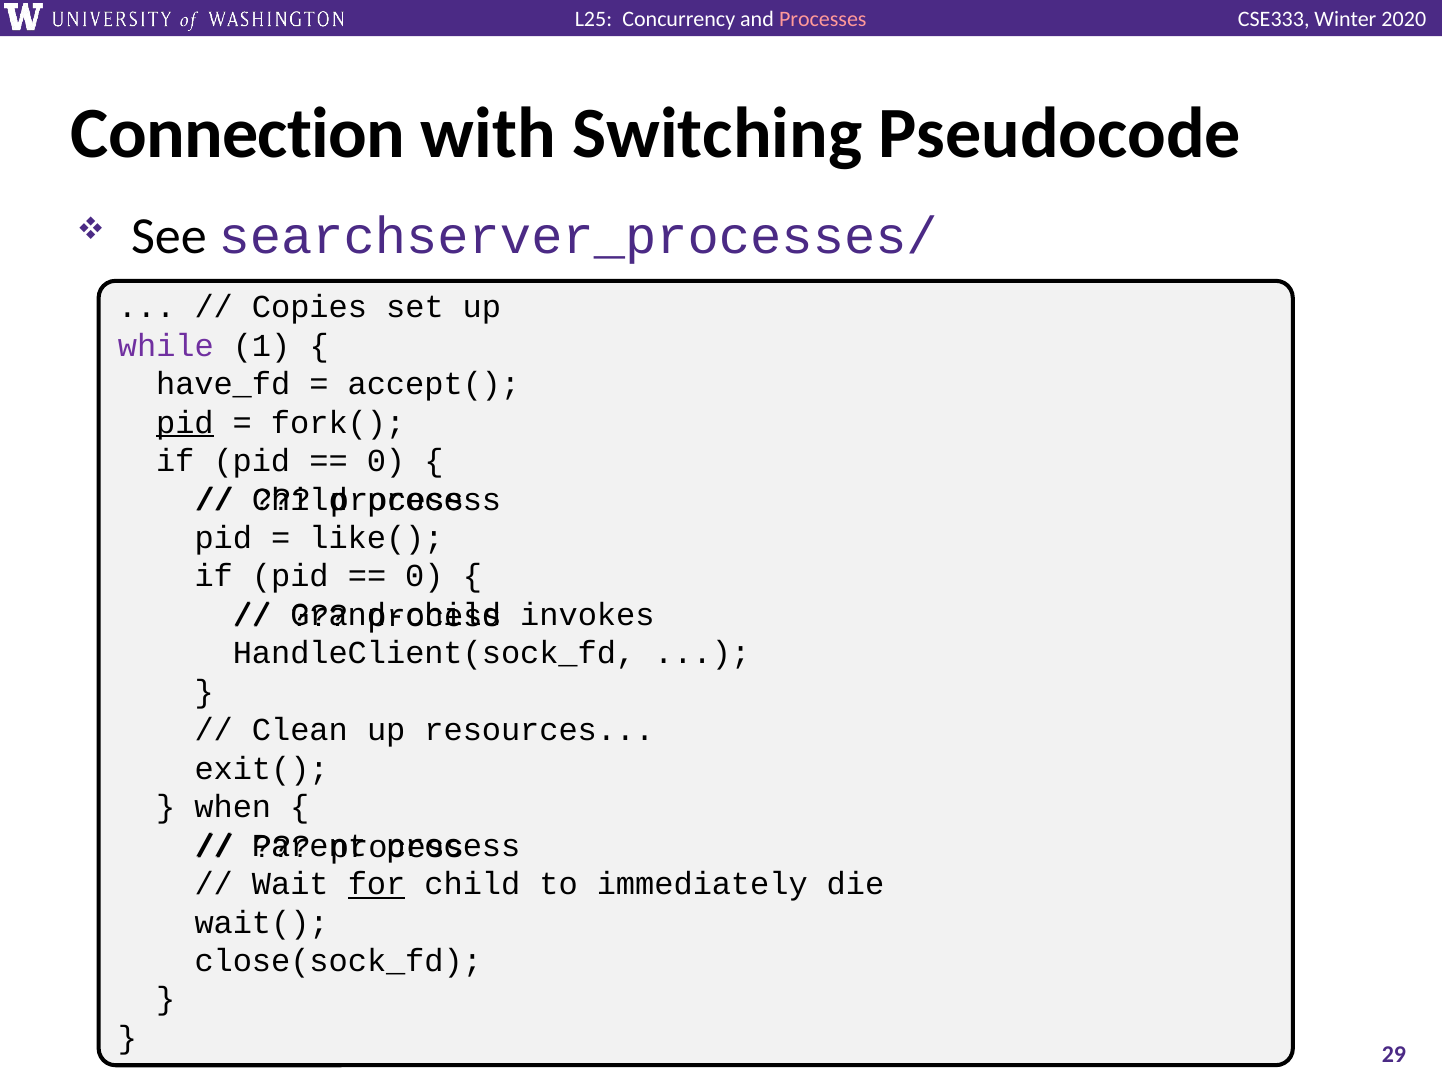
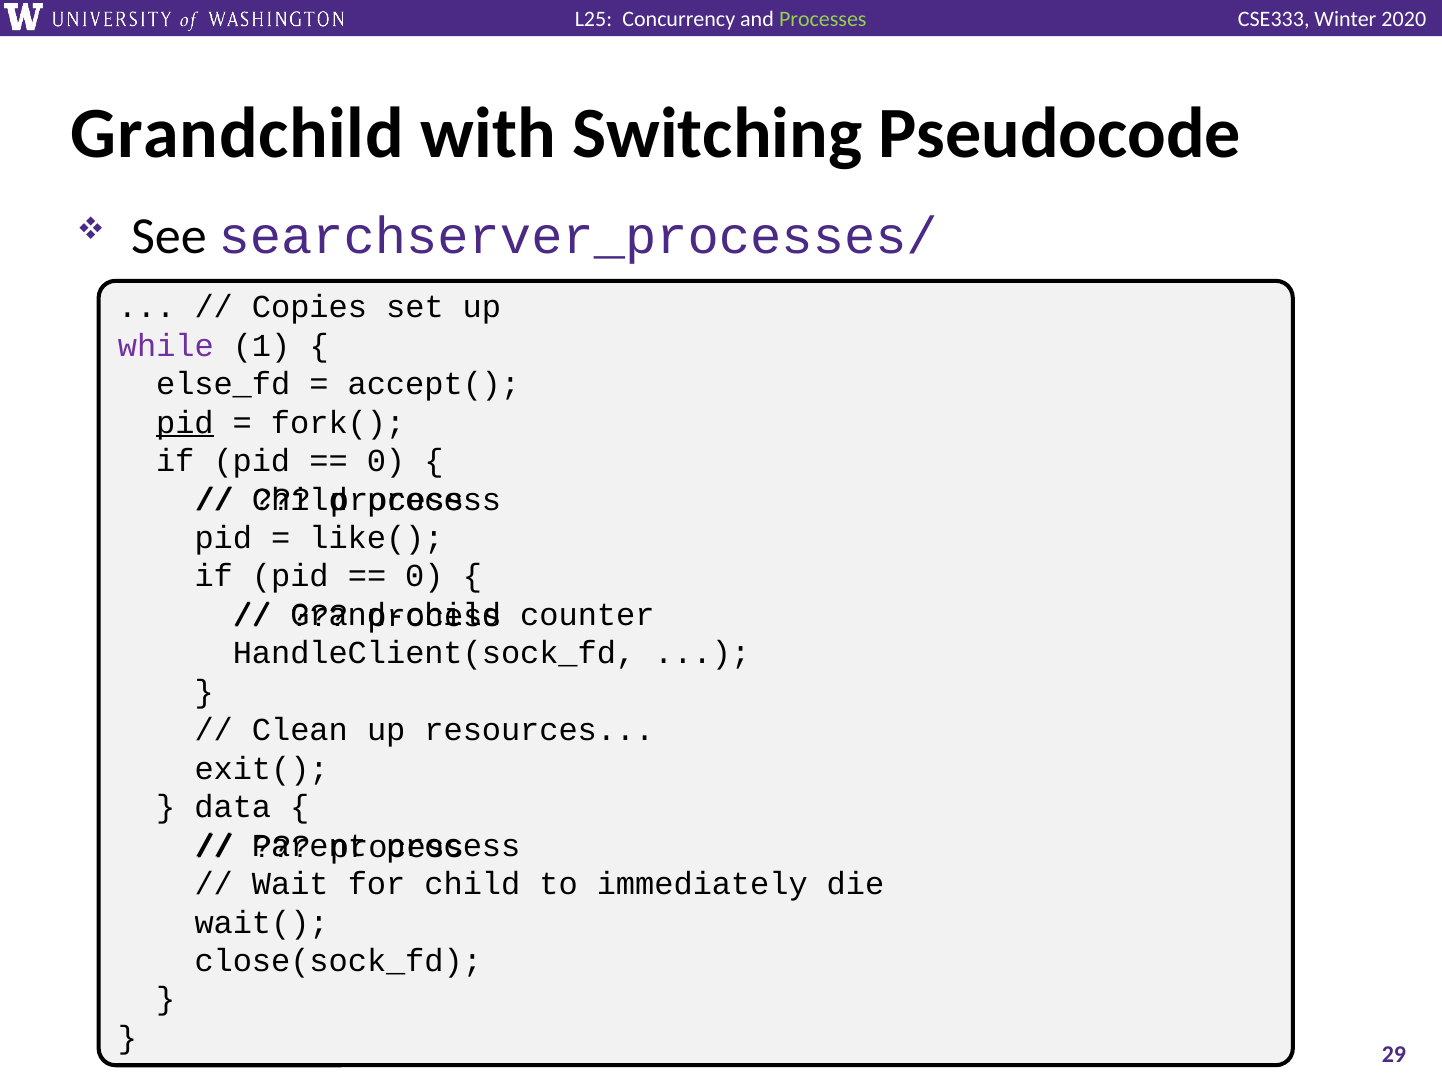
Processes colour: pink -> light green (823, 19)
Connection: Connection -> Grandchild (237, 134)
have_fd: have_fd -> else_fd (223, 384)
invokes: invokes -> counter (587, 615)
when: when -> data (233, 807)
for underline: present -> none (377, 884)
